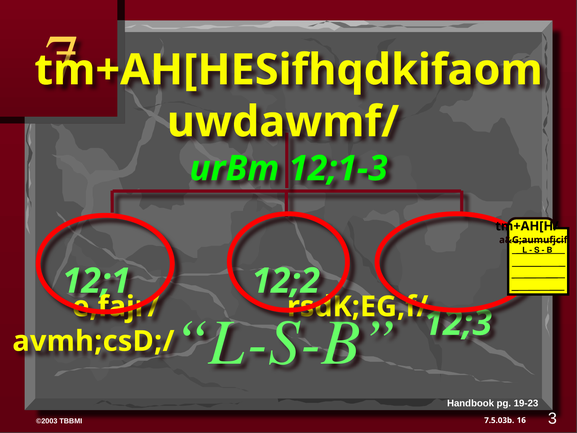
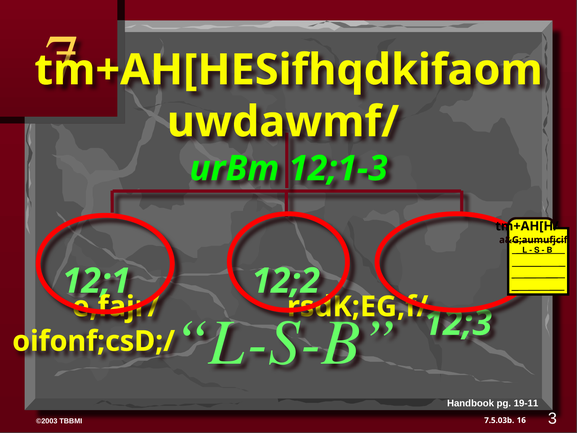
avmh;csD;/: avmh;csD;/ -> oifonf;csD;/ (94, 341)
19-23: 19-23 -> 19-11 (526, 403)
